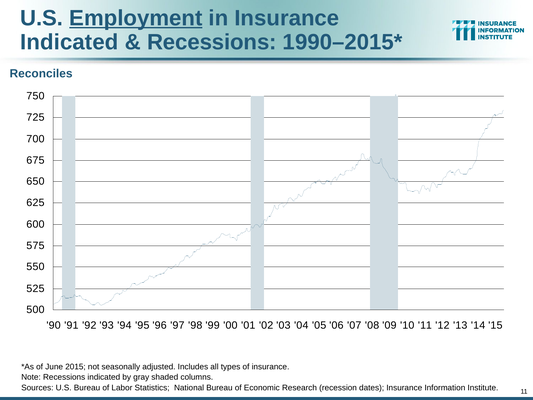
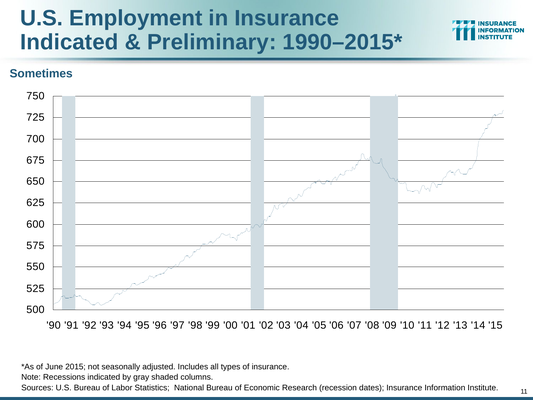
Employment underline: present -> none (136, 18)
Recessions: Recessions -> Preliminary (212, 42)
Reconciles: Reconciles -> Sometimes (41, 73)
